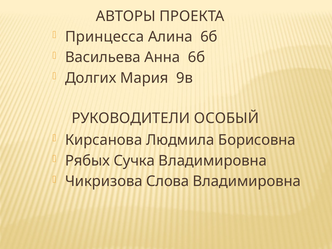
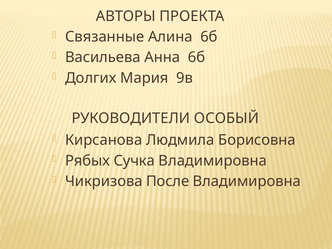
Принцесса: Принцесса -> Связанные (105, 37)
Слова: Слова -> После (168, 181)
